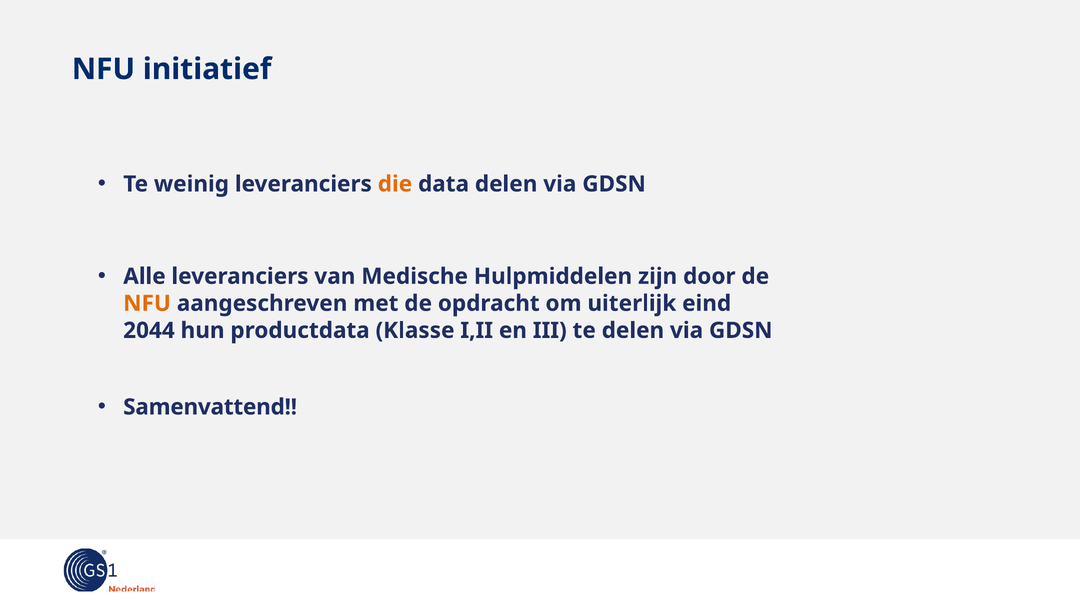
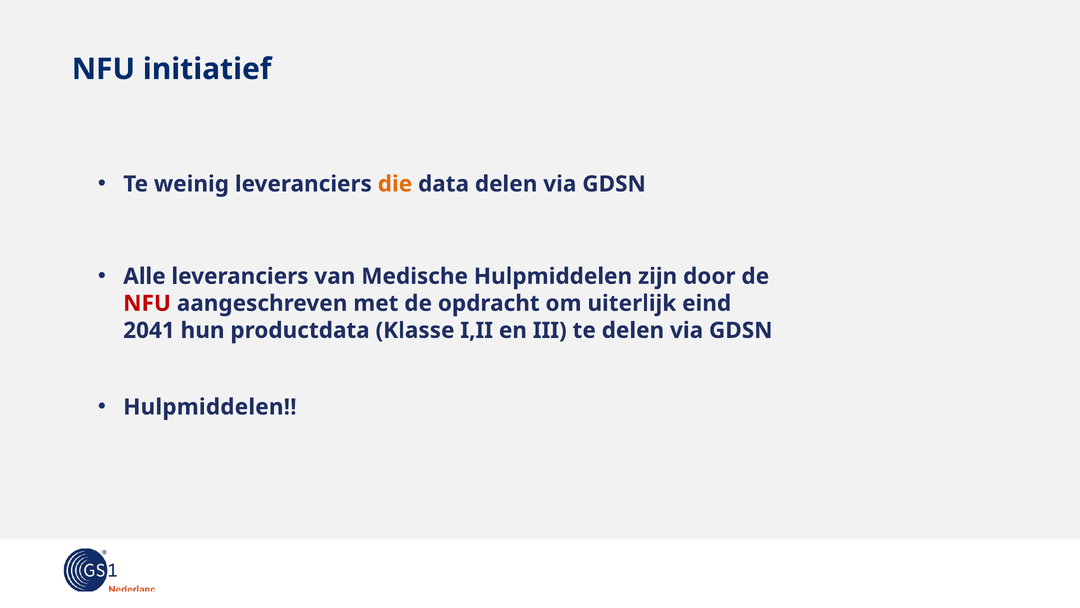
NFU colour: orange -> red (147, 303)
2044: 2044 -> 2041 (149, 330)
Samenvattend: Samenvattend -> Hulpmiddelen (210, 407)
